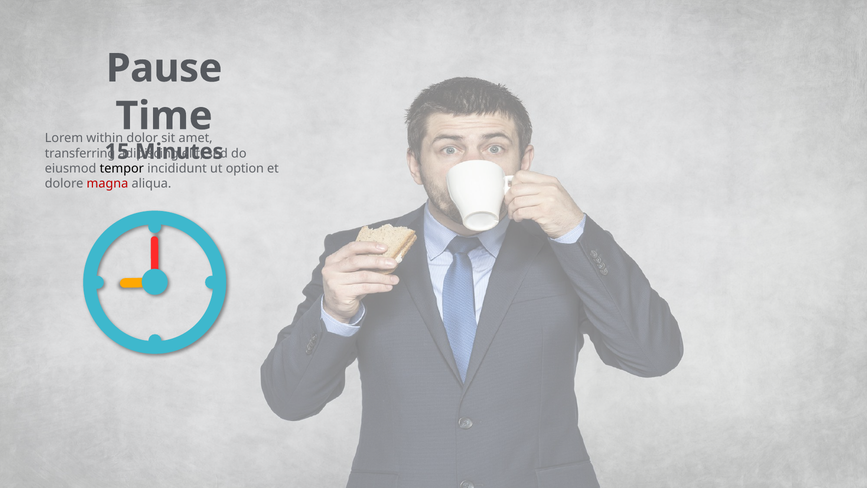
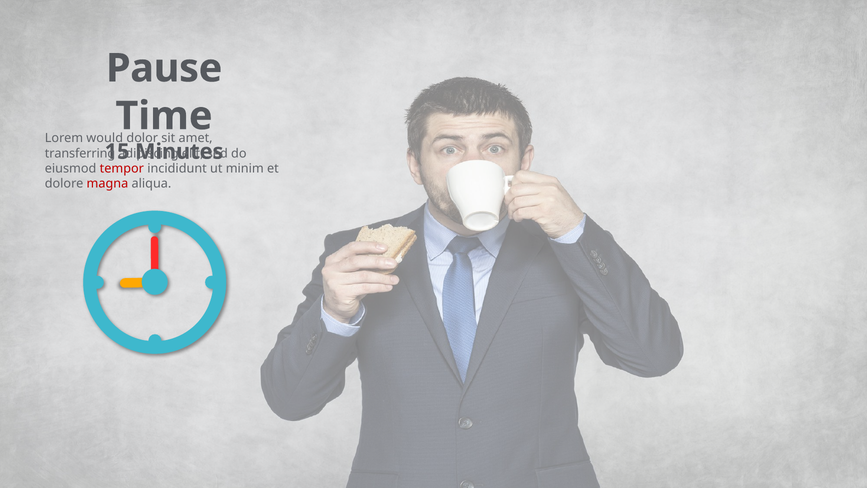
within: within -> would (105, 138)
tempor colour: black -> red (122, 168)
option: option -> minim (245, 168)
